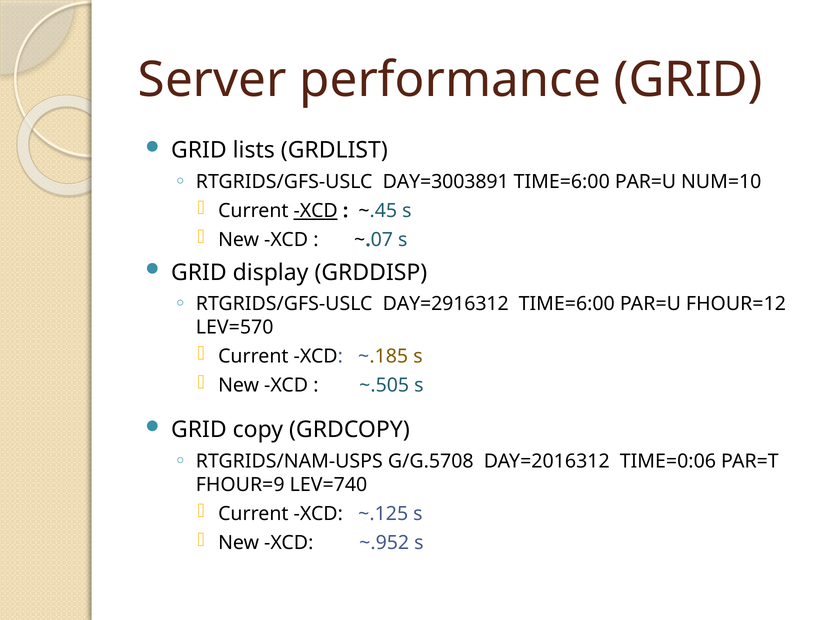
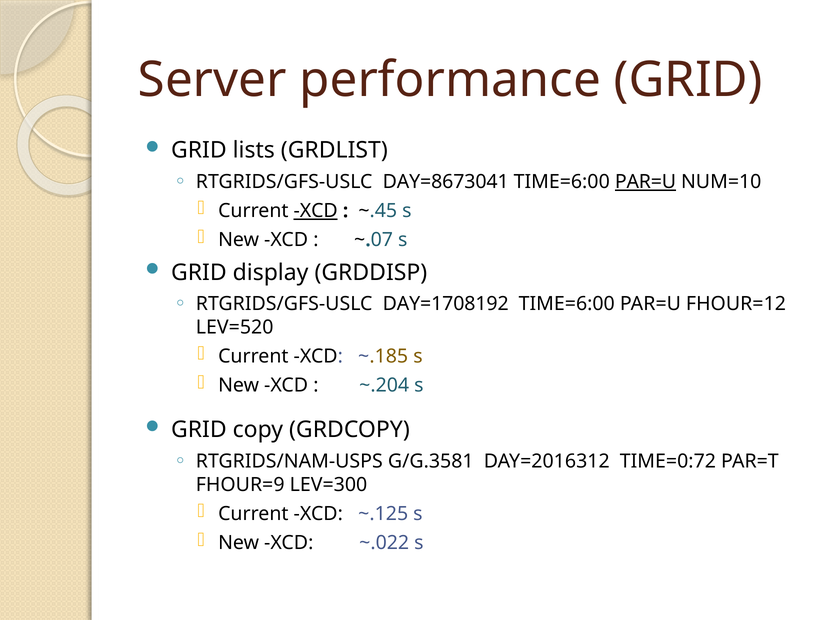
DAY=3003891: DAY=3003891 -> DAY=8673041 (446, 182)
PAR=U underline: none -> present (646, 182)
DAY=2916312: DAY=2916312 -> DAY=1708192 (446, 304)
LEV=570: LEV=570 -> LEV=520 (235, 328)
~.505: ~.505 -> ~.204 (384, 385)
G/G.5708: G/G.5708 -> G/G.3581 (431, 462)
TIME=0:06: TIME=0:06 -> TIME=0:72 (668, 462)
LEV=740: LEV=740 -> LEV=300 (328, 485)
~.952: ~.952 -> ~.022 (384, 543)
